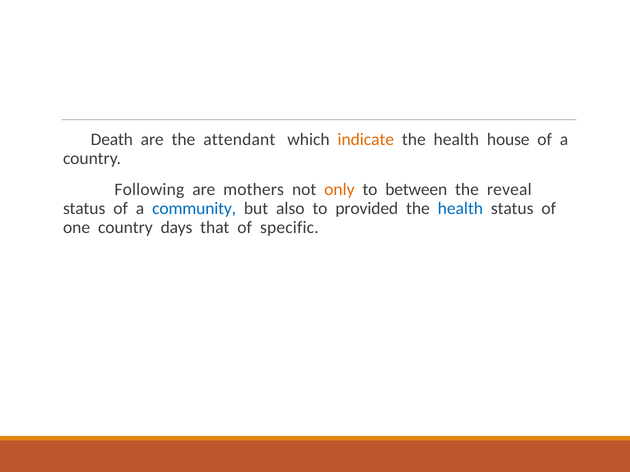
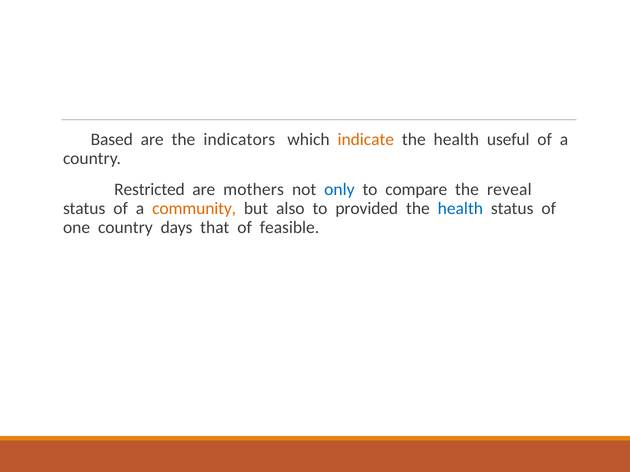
Death: Death -> Based (112, 140)
attendant: attendant -> indicators (239, 140)
house: house -> useful (508, 140)
Following: Following -> Restricted (150, 190)
only colour: orange -> blue (339, 190)
between: between -> compare (416, 190)
community colour: blue -> orange (194, 209)
specific: specific -> feasible (289, 228)
